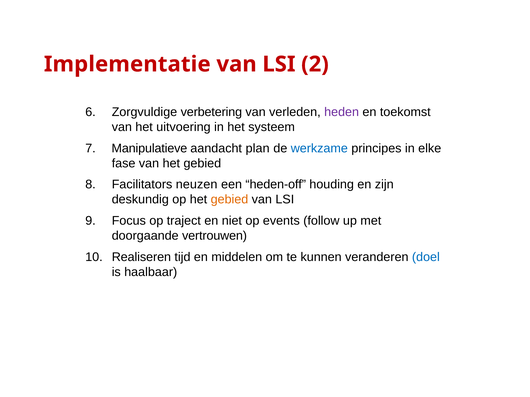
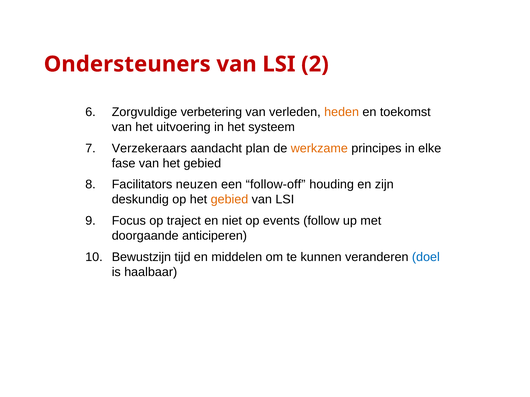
Implementatie: Implementatie -> Ondersteuners (127, 64)
heden colour: purple -> orange (342, 112)
Manipulatieve: Manipulatieve -> Verzekeraars (149, 148)
werkzame colour: blue -> orange (319, 148)
heden-off: heden-off -> follow-off (276, 185)
vertrouwen: vertrouwen -> anticiperen (215, 236)
Realiseren: Realiseren -> Bewustzijn (141, 257)
